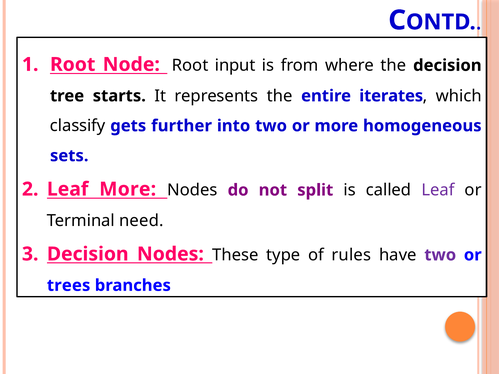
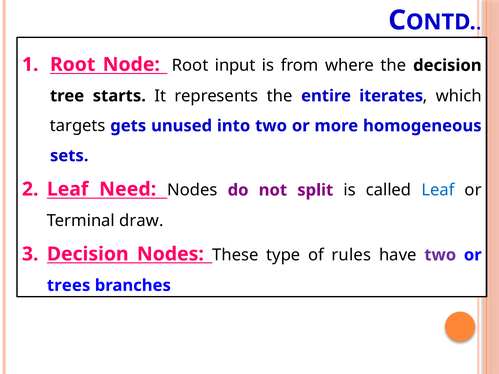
classify: classify -> targets (78, 126)
further: further -> unused (182, 126)
Leaf More: More -> Need (128, 189)
Leaf colour: purple -> blue (438, 190)
need: need -> draw (141, 221)
